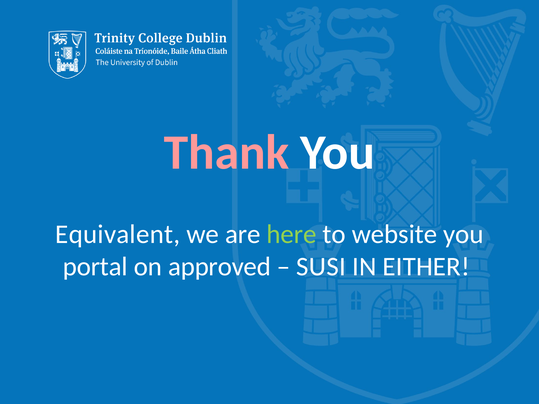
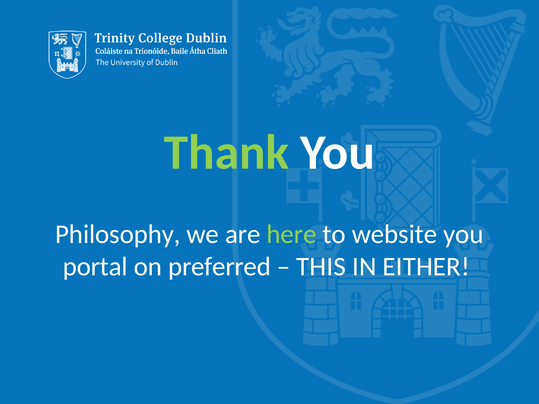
Thank colour: pink -> light green (226, 153)
Equivalent: Equivalent -> Philosophy (118, 235)
approved: approved -> preferred (220, 267)
SUSI: SUSI -> THIS (321, 267)
